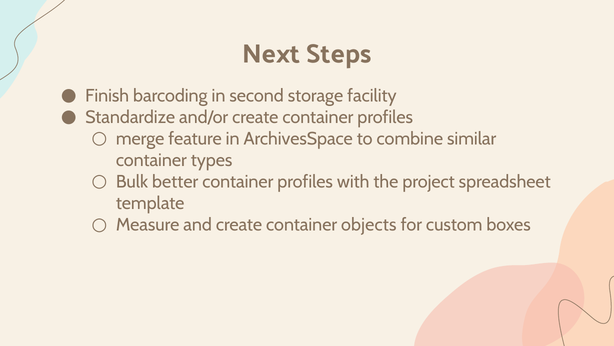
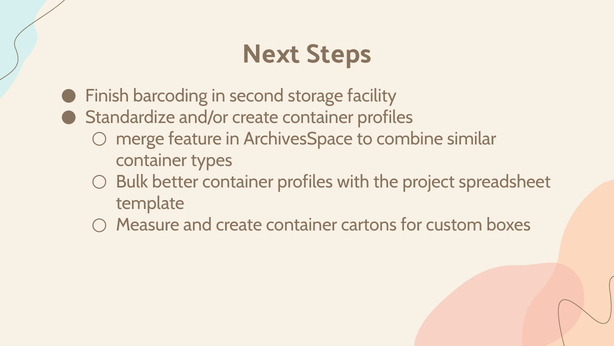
objects: objects -> cartons (369, 224)
